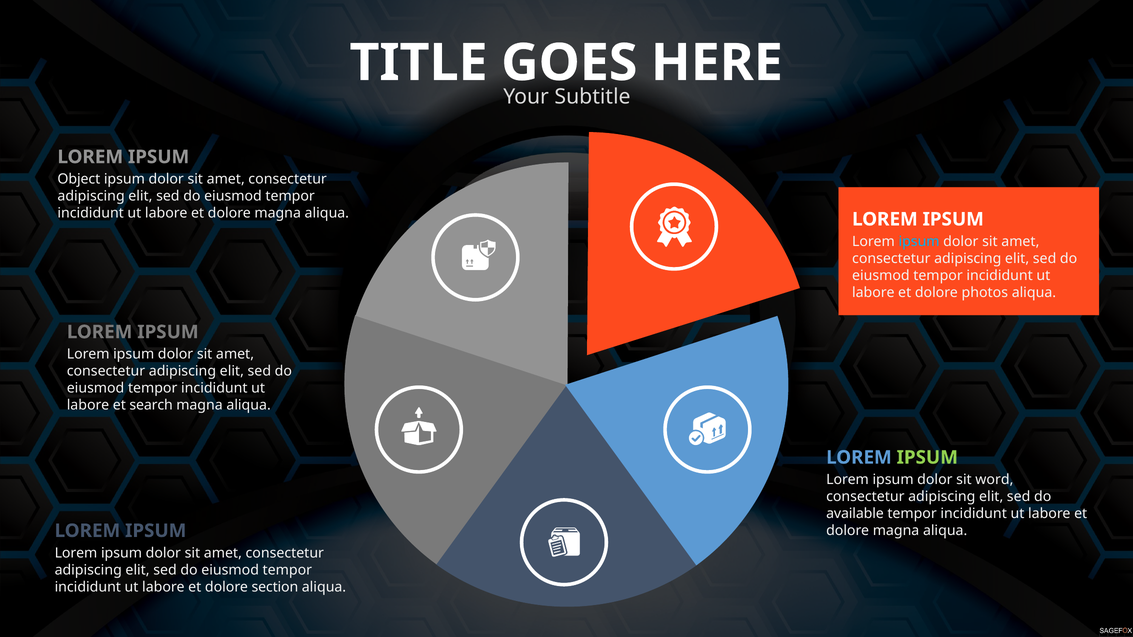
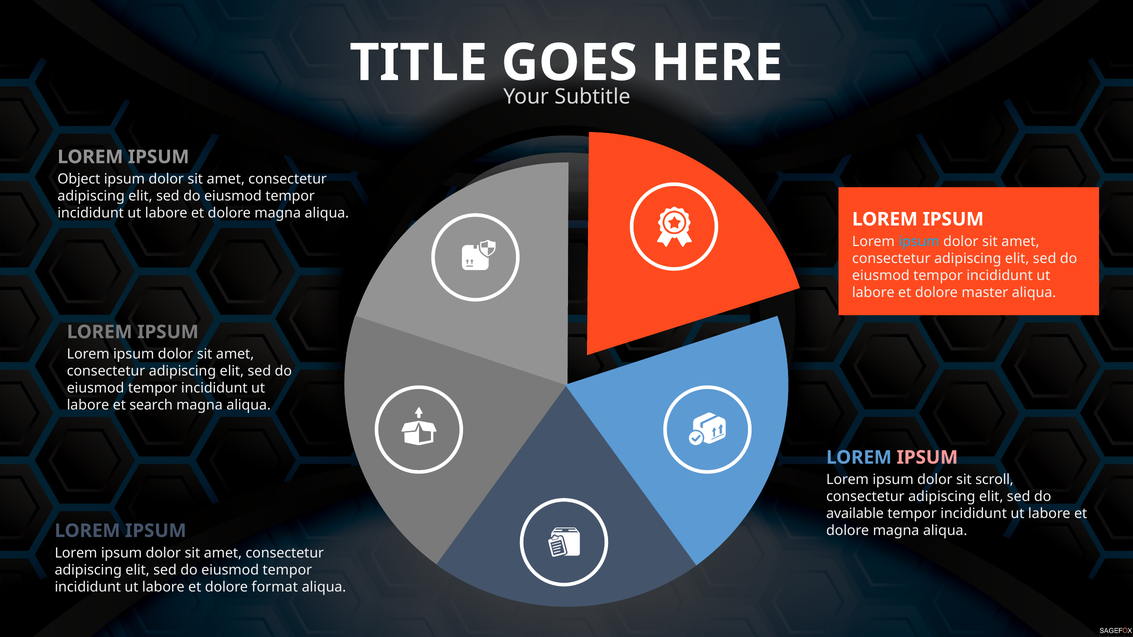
photos: photos -> master (985, 293)
IPSUM colour: light green -> pink (927, 458)
word: word -> scroll (994, 480)
section: section -> format (275, 587)
